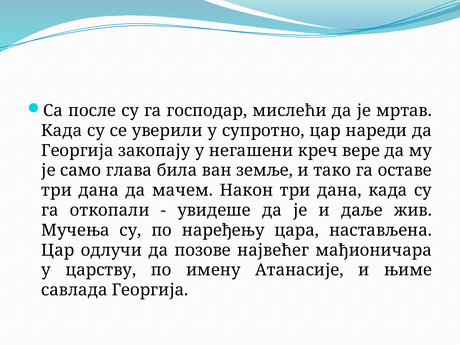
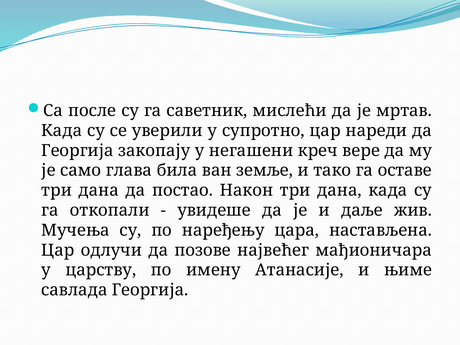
господар: господар -> саветник (207, 111)
мачем: мачем -> постао (183, 190)
